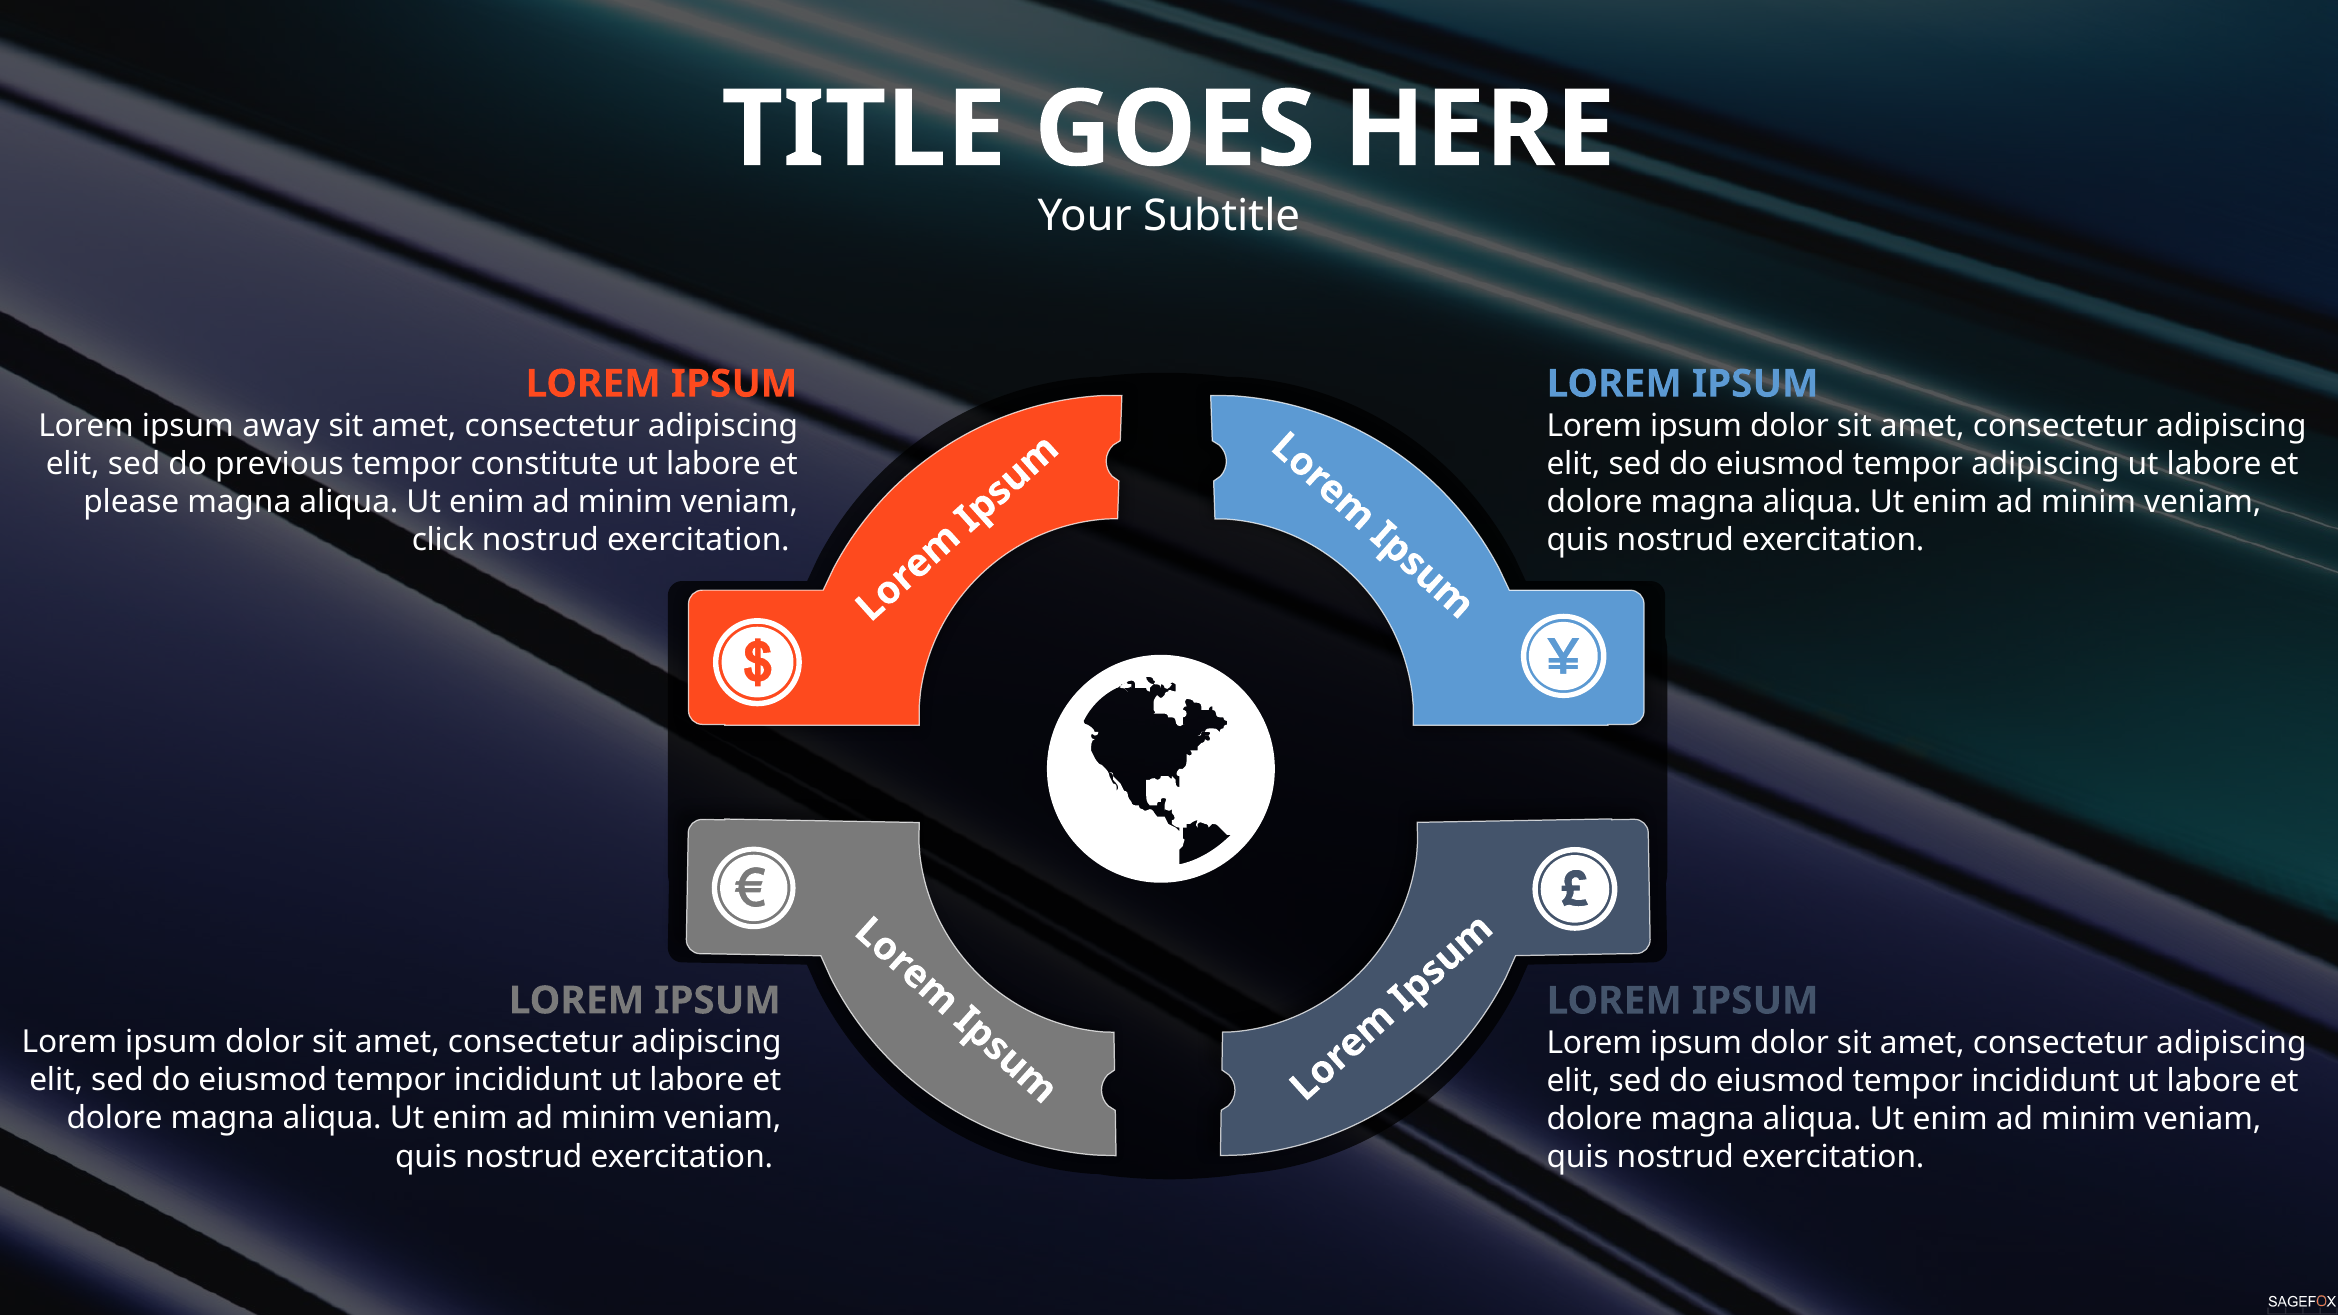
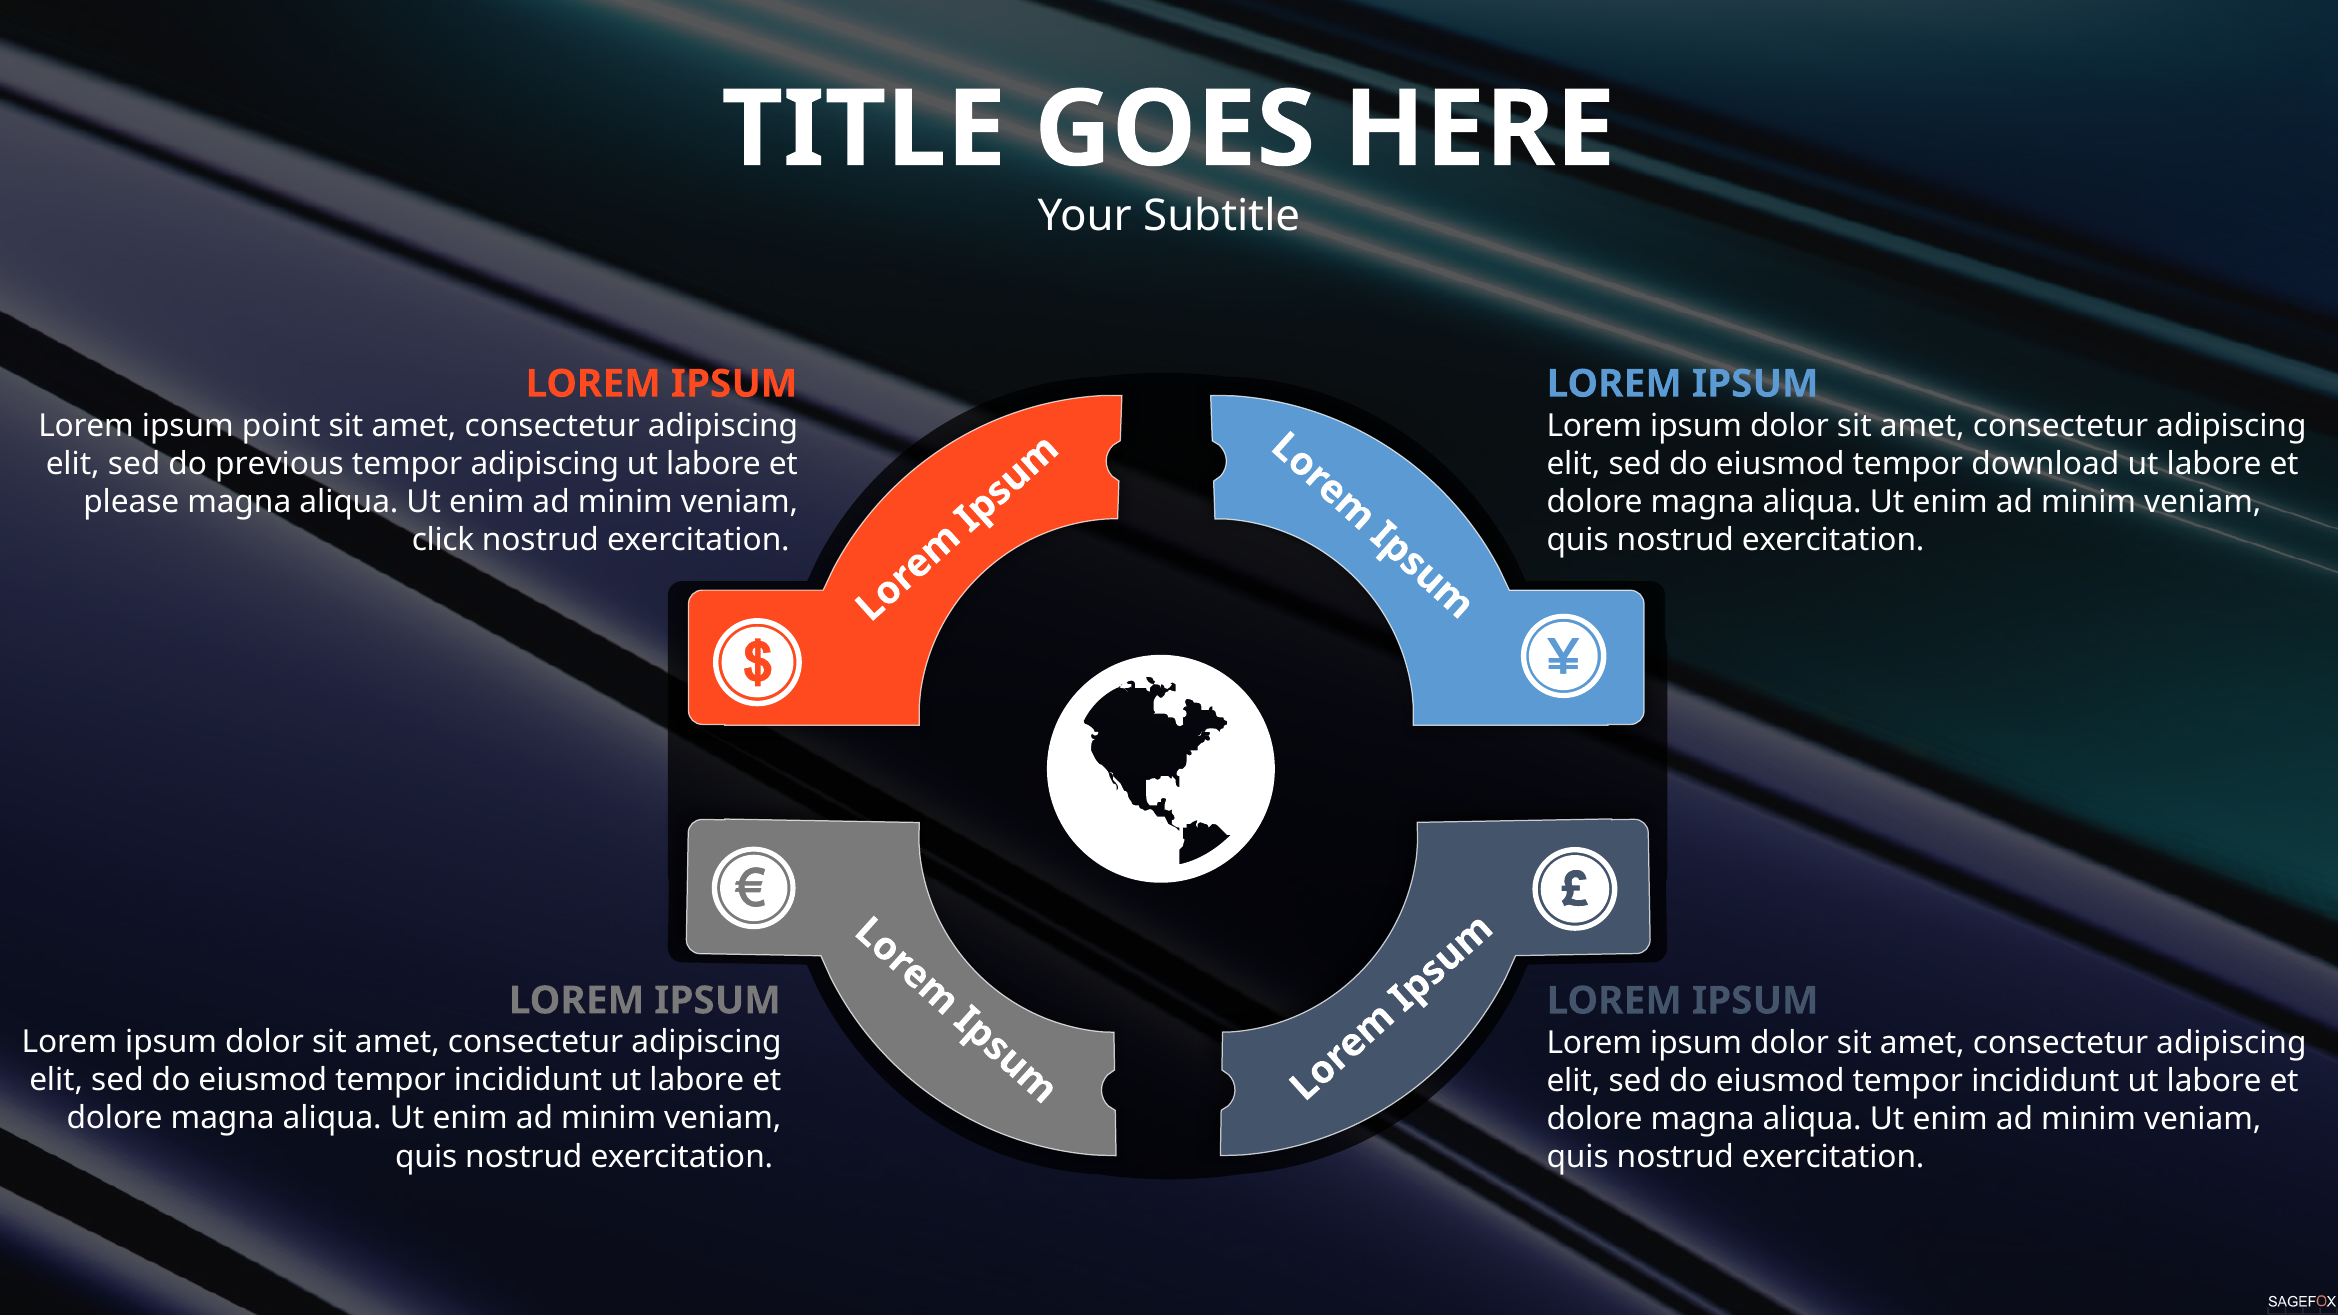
away: away -> point (281, 426)
tempor constitute: constitute -> adipiscing (545, 464)
tempor adipiscing: adipiscing -> download (2045, 464)
